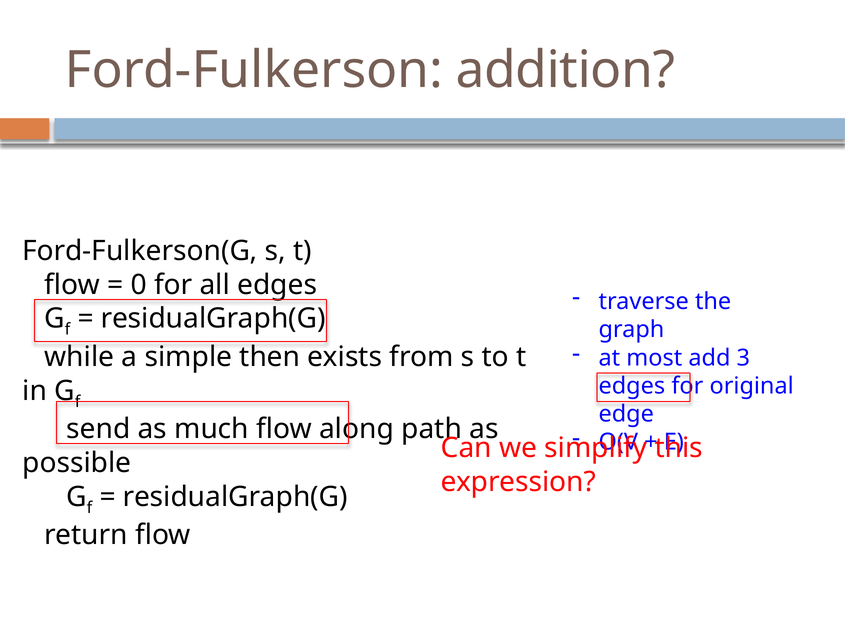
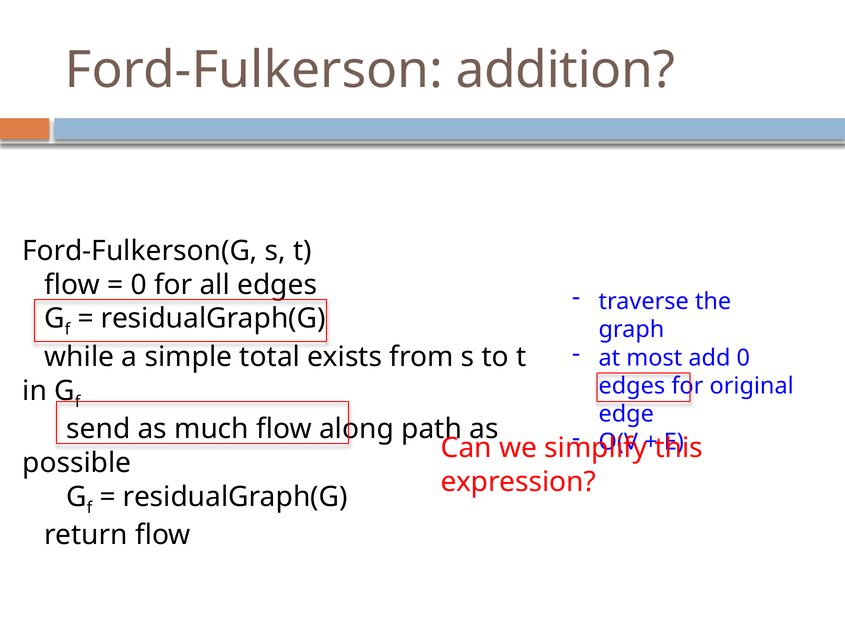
add 3: 3 -> 0 (743, 358)
then: then -> total (270, 357)
